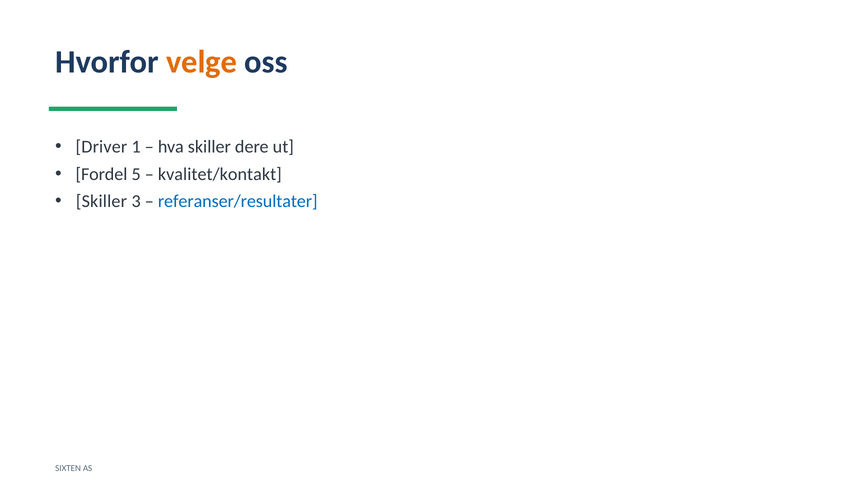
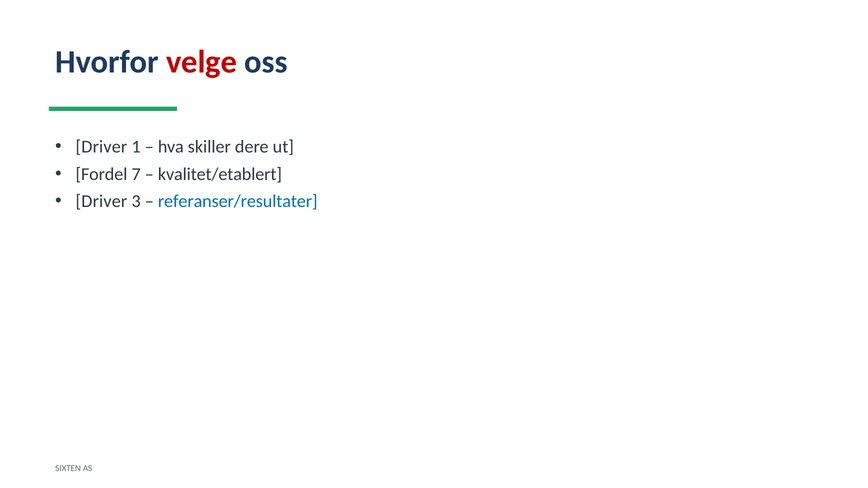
velge colour: orange -> red (202, 62)
5: 5 -> 7 (136, 174)
kvalitet/kontakt: kvalitet/kontakt -> kvalitet/etablert (220, 174)
Skiller: Skiller -> Driver (101, 201)
